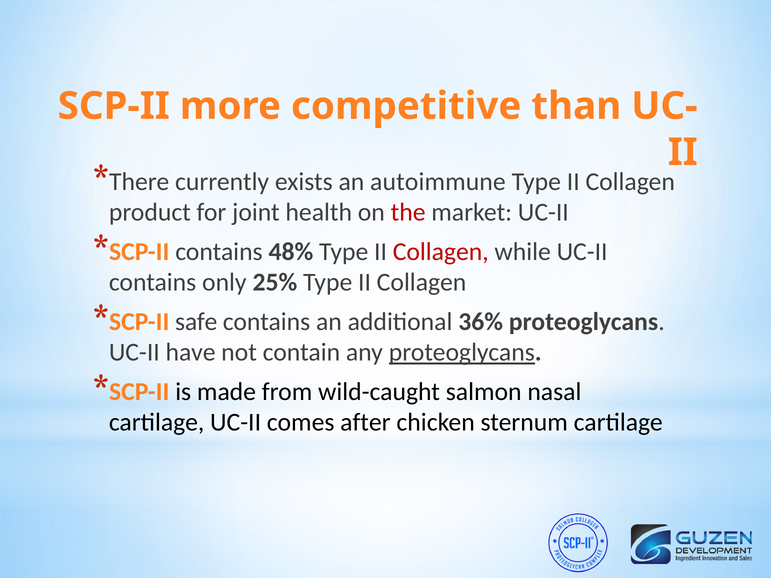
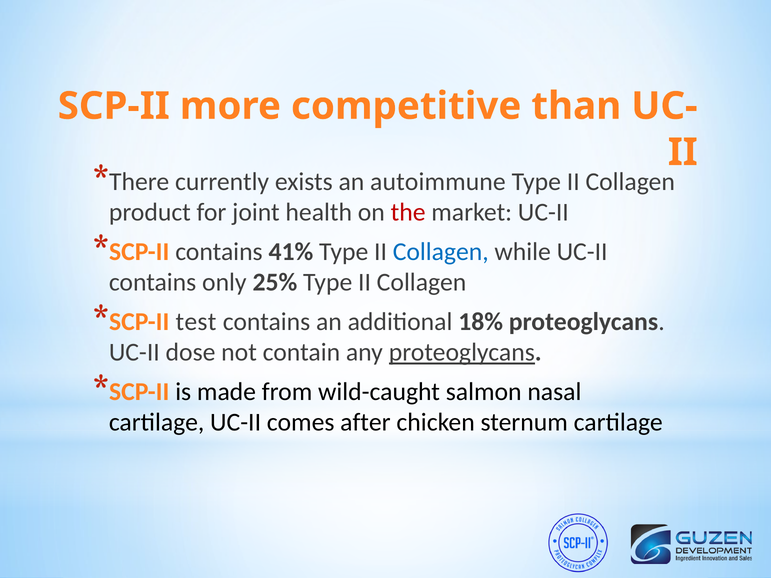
48%: 48% -> 41% (291, 252)
Collagen colour: red -> blue (441, 252)
safe: safe -> test (196, 322)
36%: 36% -> 18% (481, 322)
have: have -> dose (191, 353)
